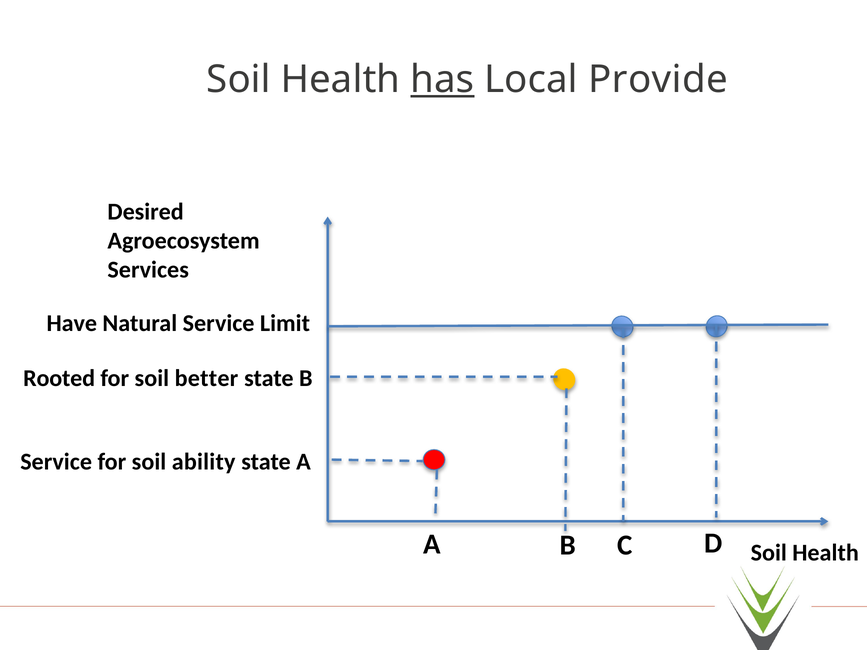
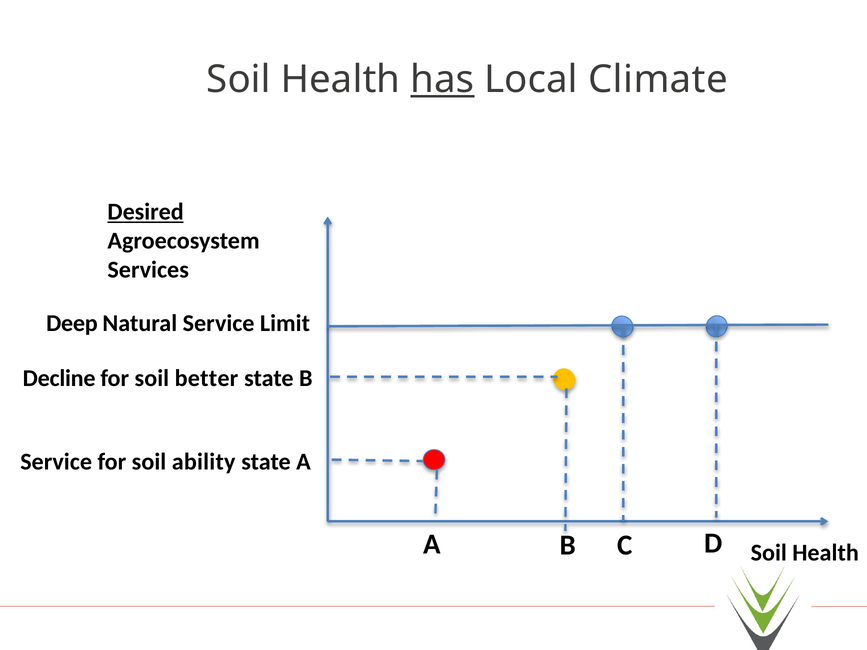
Provide: Provide -> Climate (658, 80)
Desired underline: none -> present (146, 212)
Have: Have -> Deep (72, 323)
Rooted: Rooted -> Decline (59, 378)
